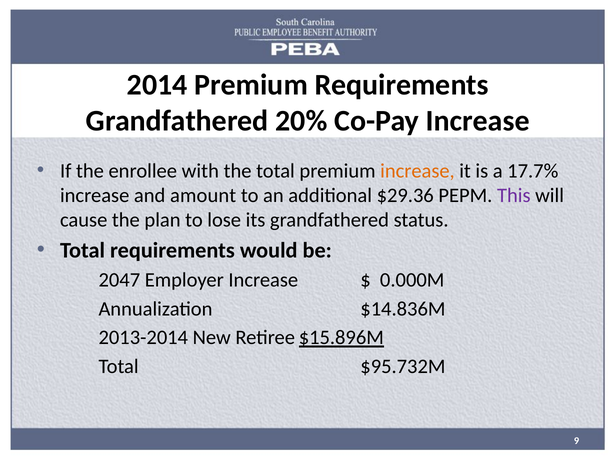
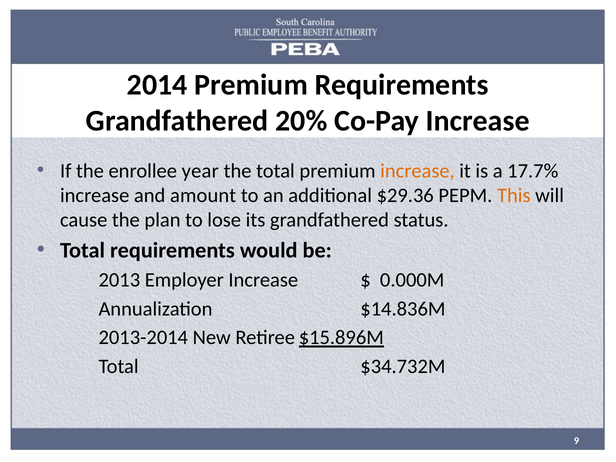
with: with -> year (200, 171)
This colour: purple -> orange (514, 195)
2047: 2047 -> 2013 (119, 280)
$95.732M: $95.732M -> $34.732M (403, 366)
